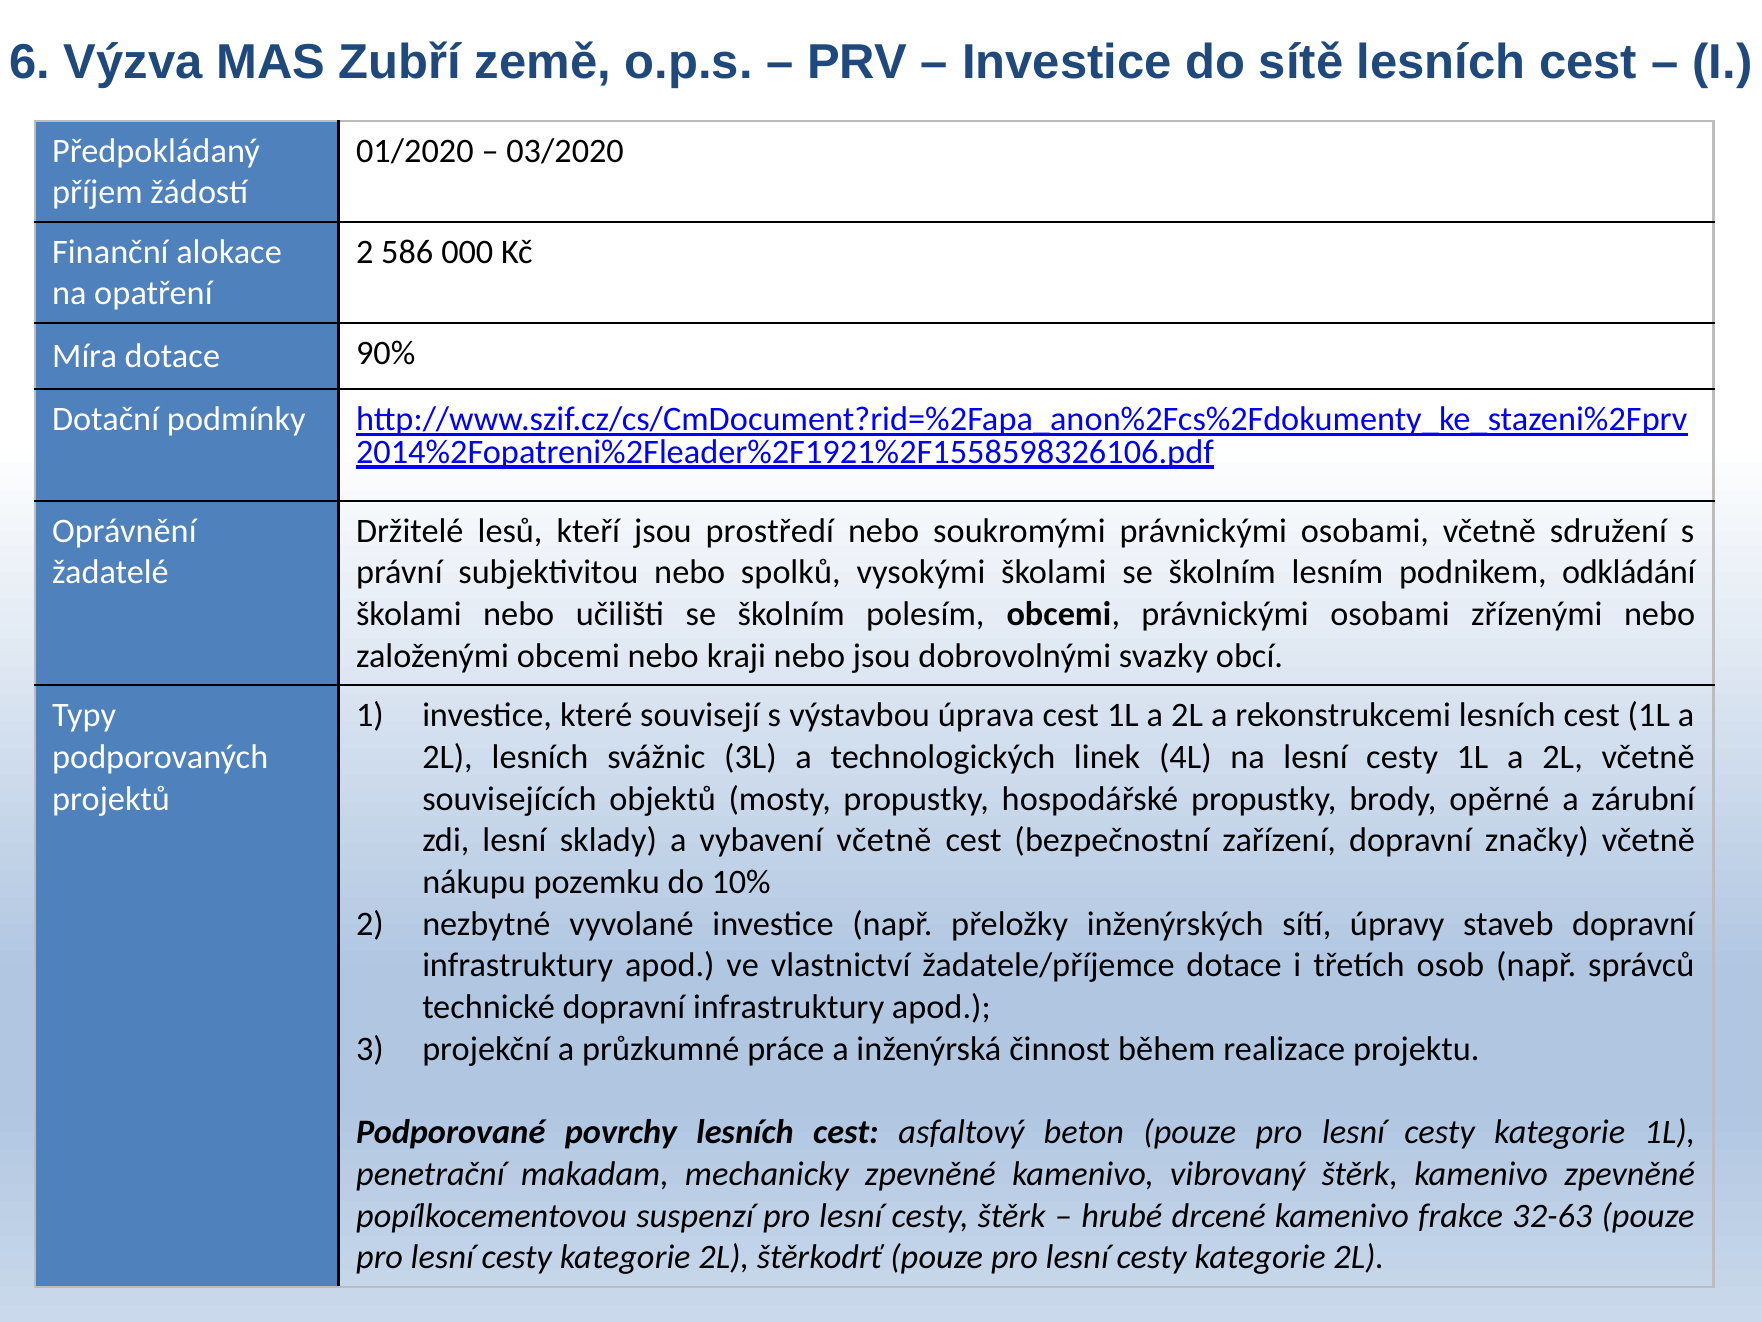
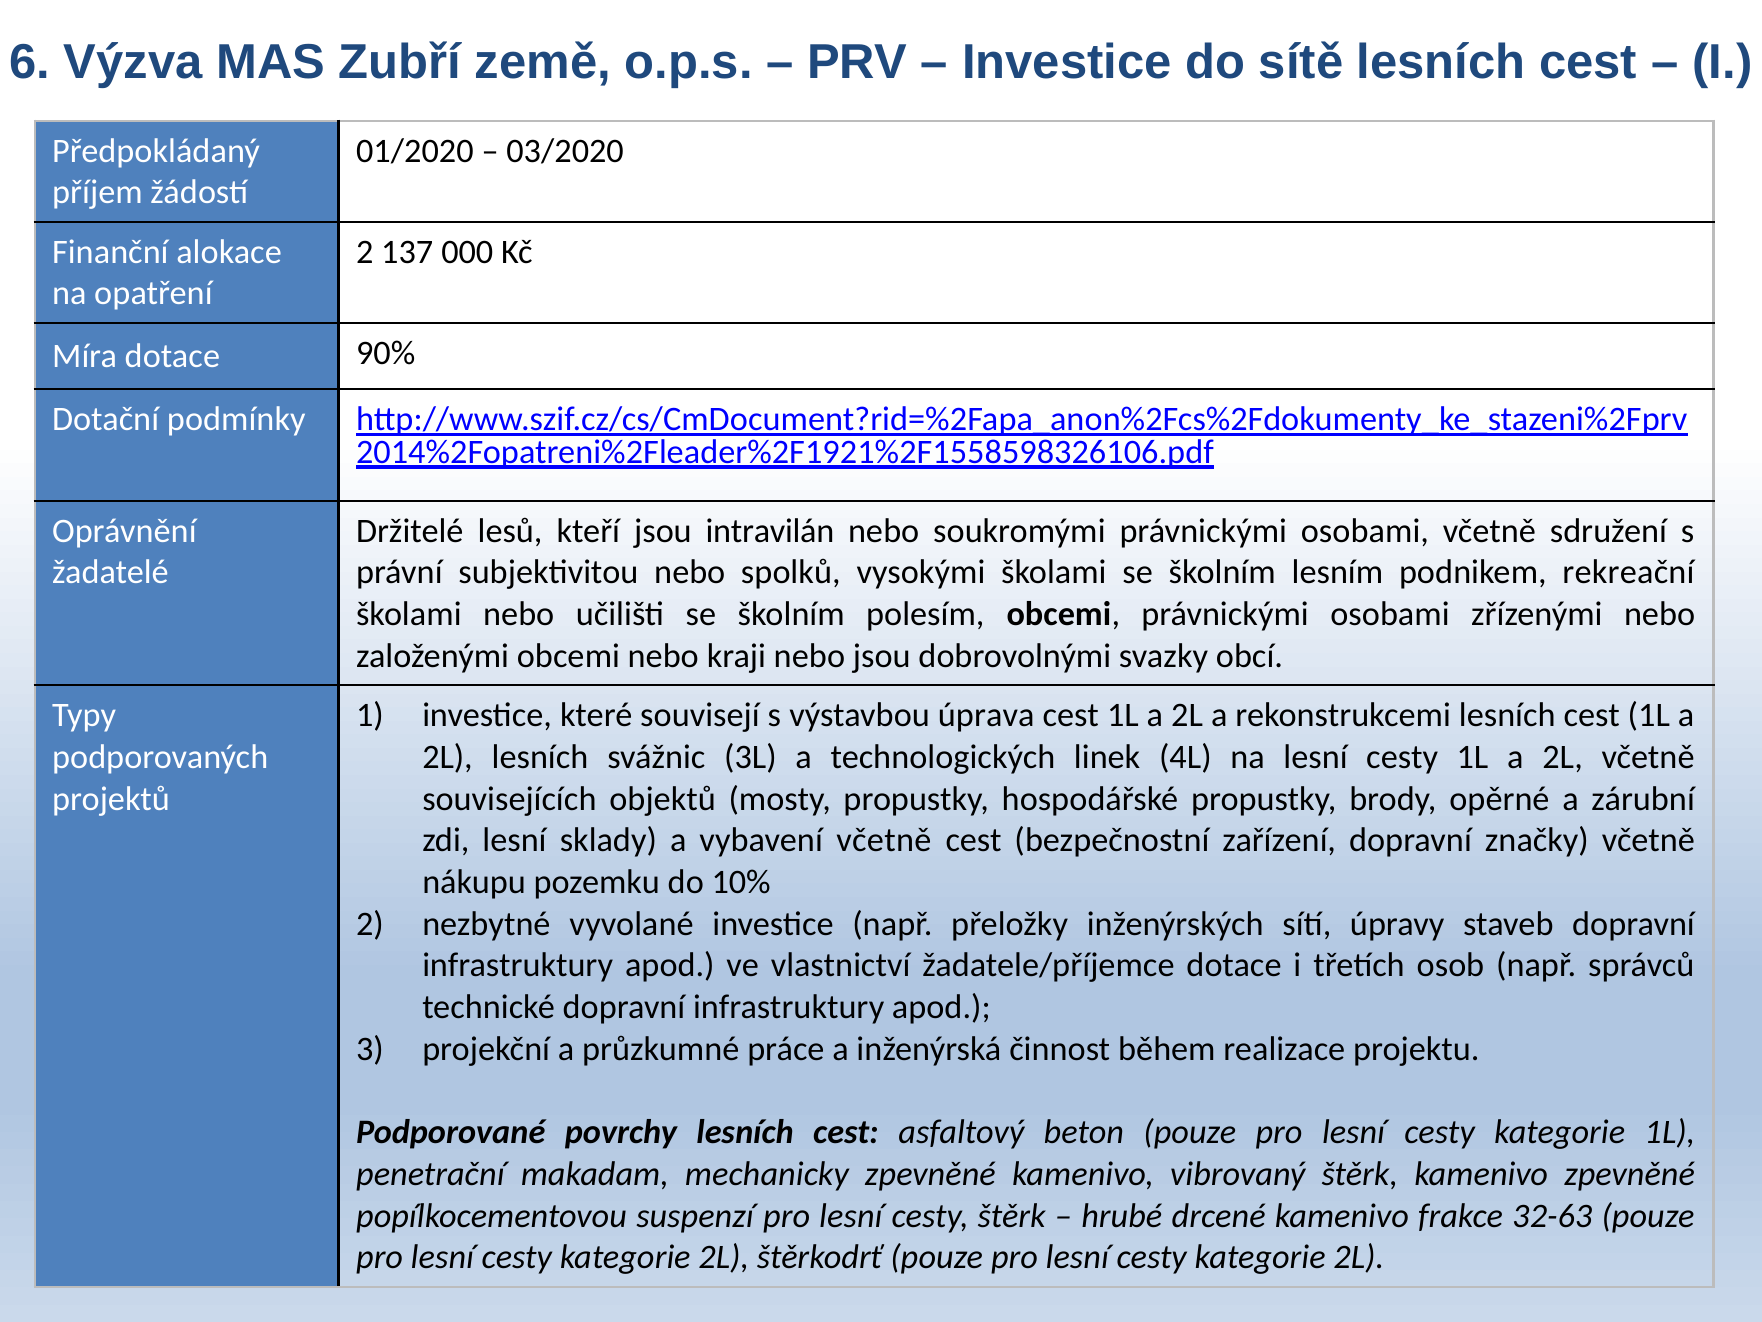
586: 586 -> 137 (407, 252)
prostředí: prostředí -> intravilán (770, 531)
odkládání: odkládání -> rekreační (1628, 572)
